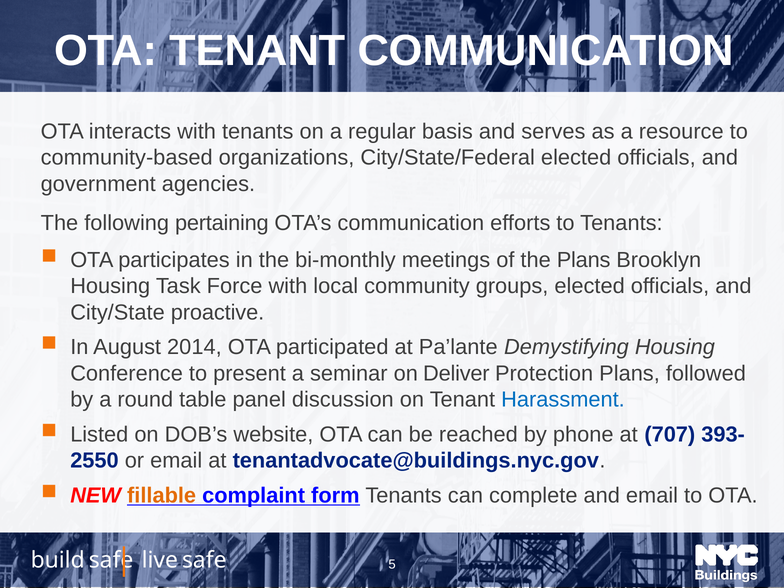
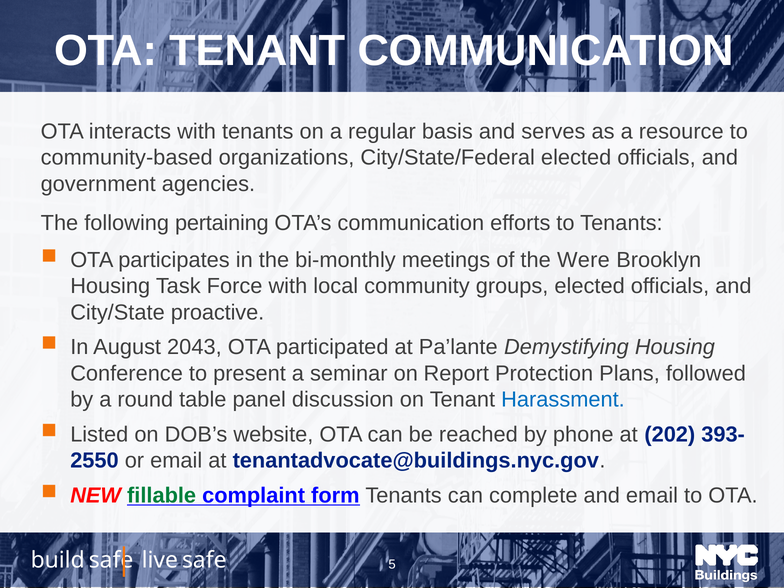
the Plans: Plans -> Were (583, 260)
2014: 2014 -> 2043 (194, 347)
Deliver: Deliver -> Report (456, 373)
707: 707 -> 202 (670, 434)
fillable colour: orange -> green (162, 495)
